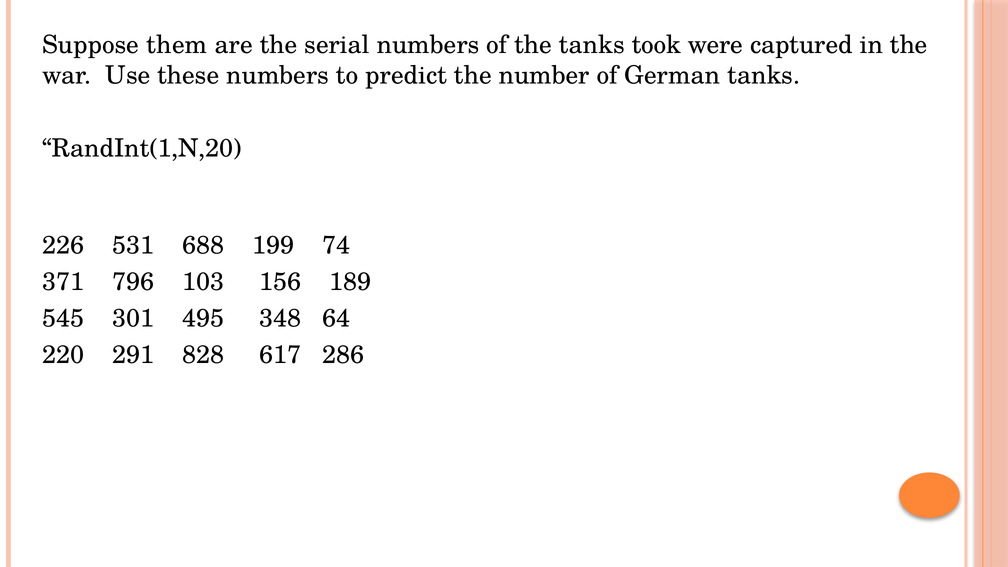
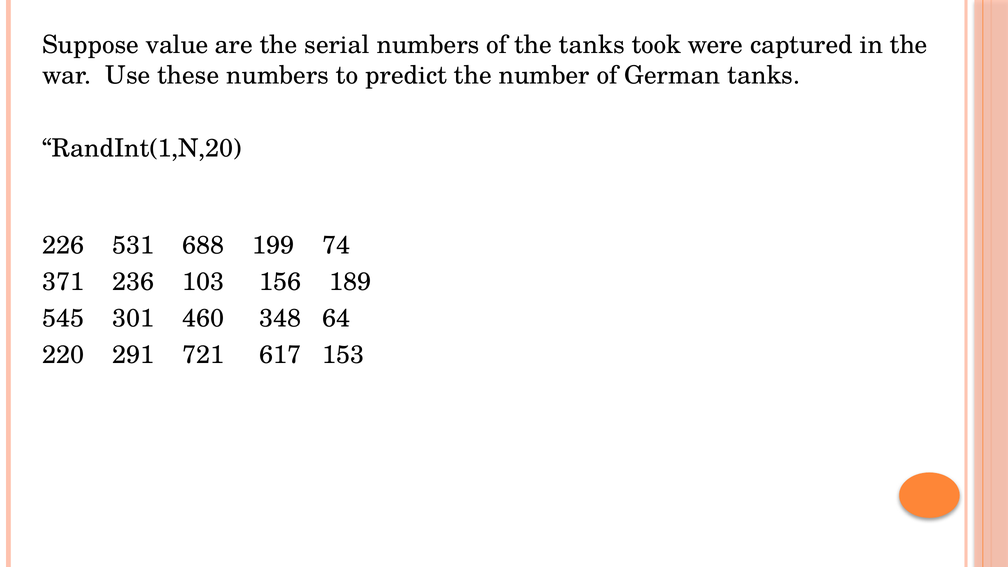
them: them -> value (177, 45)
796: 796 -> 236 (133, 282)
495: 495 -> 460 (203, 318)
828: 828 -> 721 (203, 355)
286: 286 -> 153 (343, 355)
